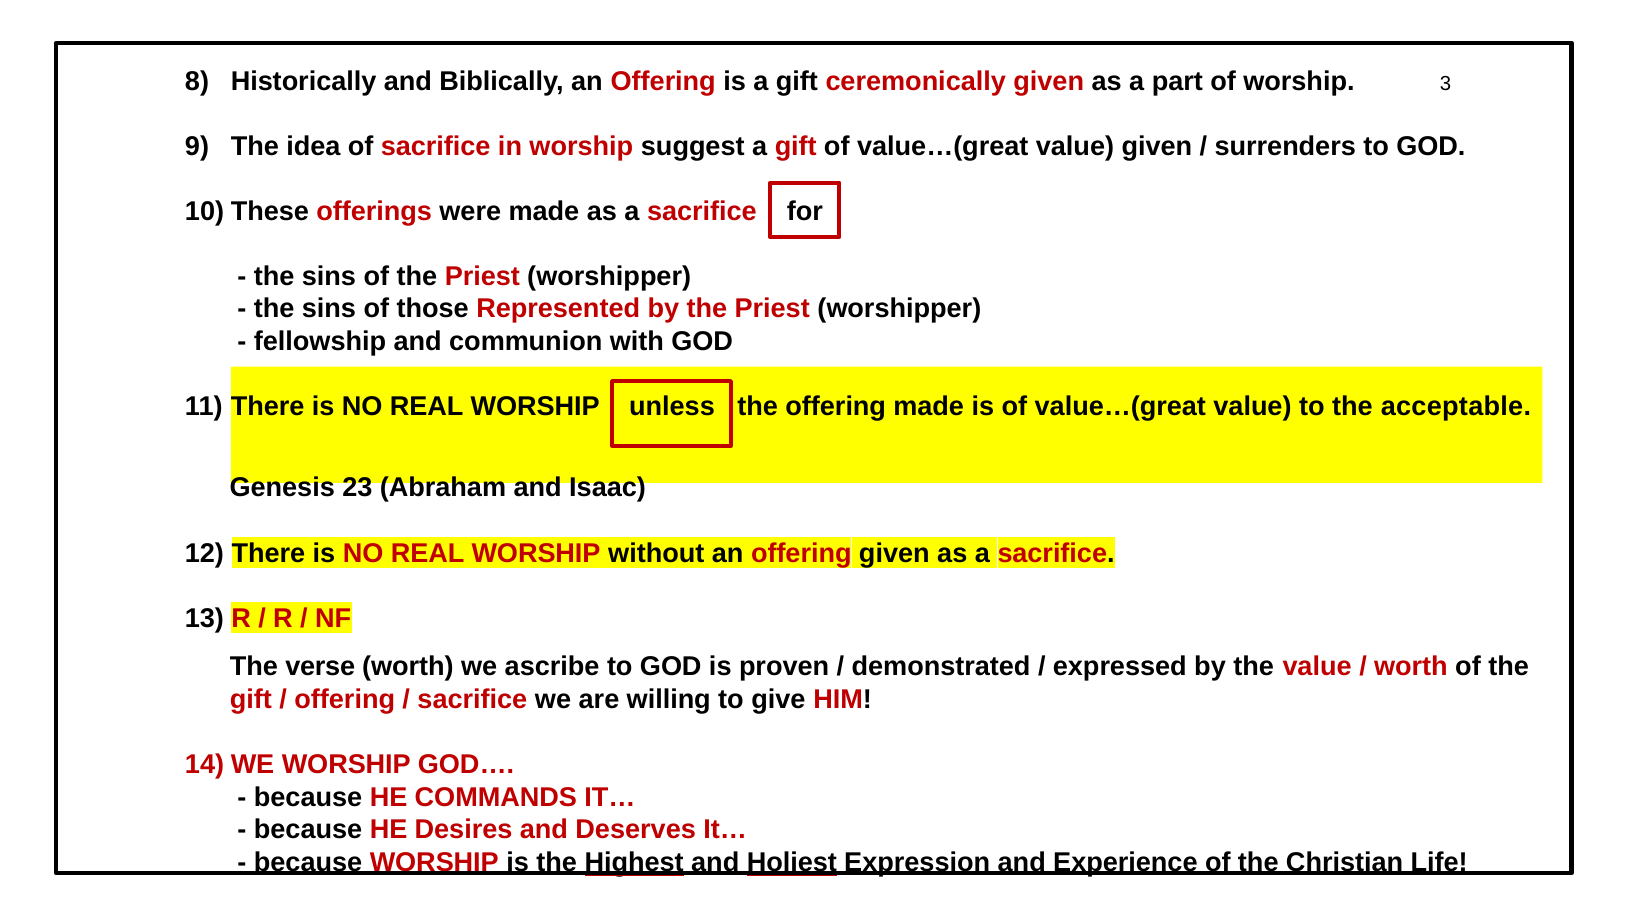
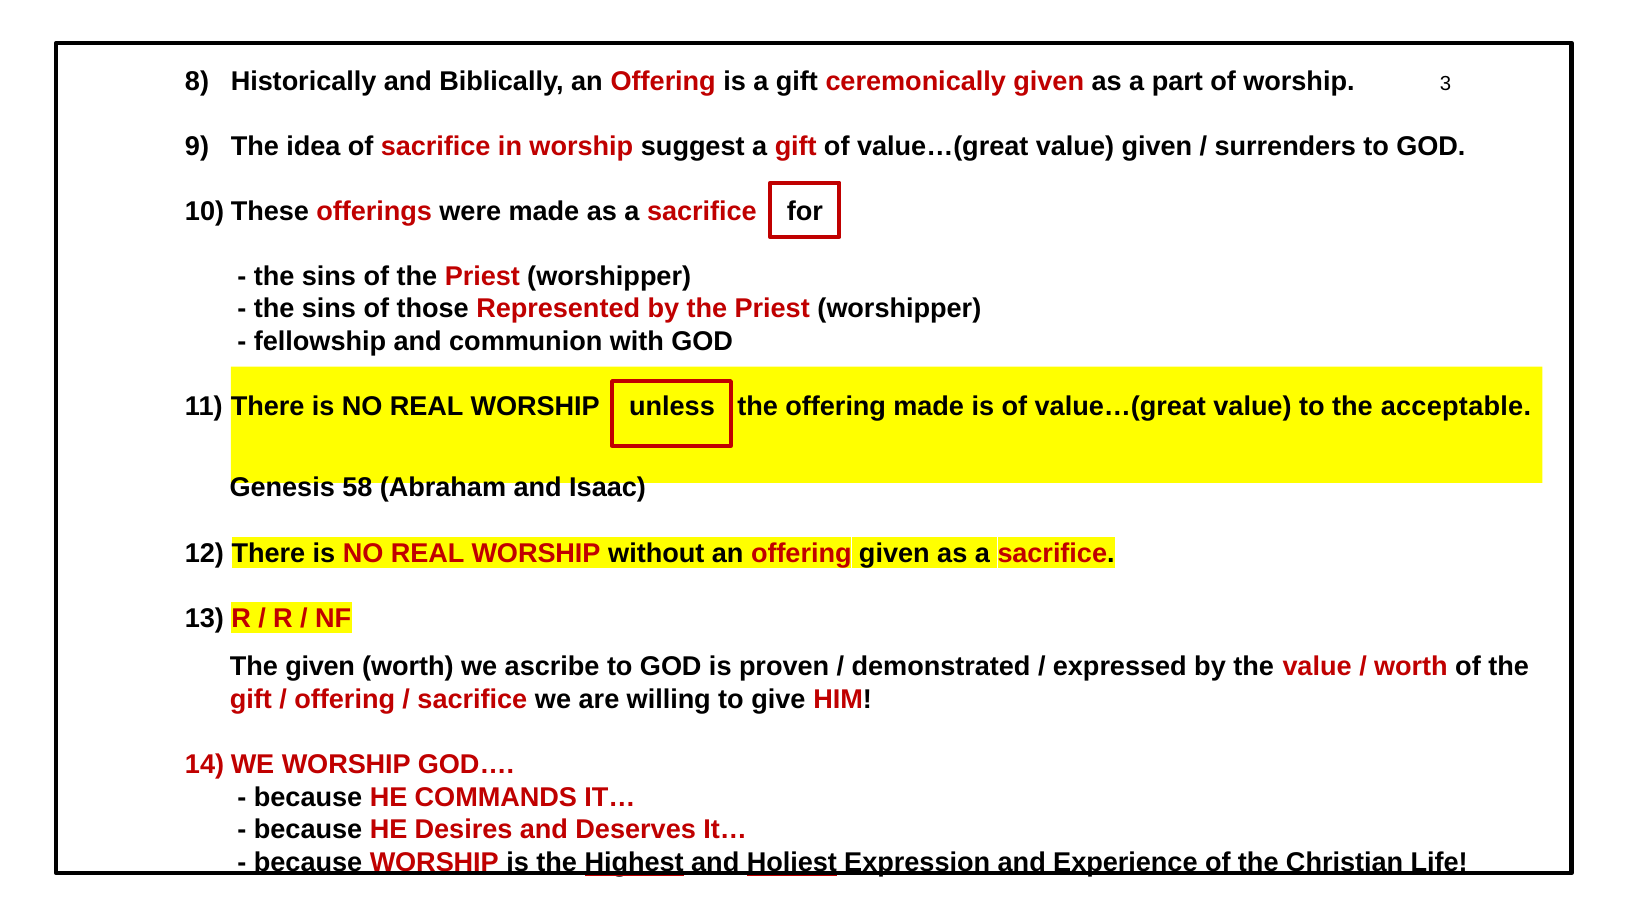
23: 23 -> 58 (357, 488)
The verse: verse -> given (320, 667)
